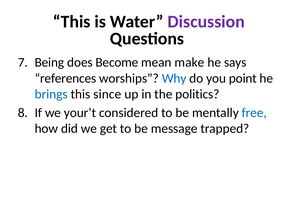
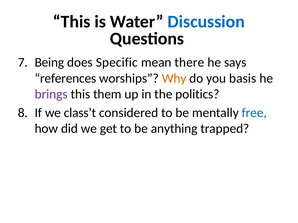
Discussion colour: purple -> blue (206, 22)
Become: Become -> Specific (117, 63)
make: make -> there (189, 63)
Why colour: blue -> orange (174, 78)
point: point -> basis (243, 78)
brings colour: blue -> purple (51, 94)
since: since -> them (107, 94)
your’t: your’t -> class’t (80, 113)
message: message -> anything (174, 129)
